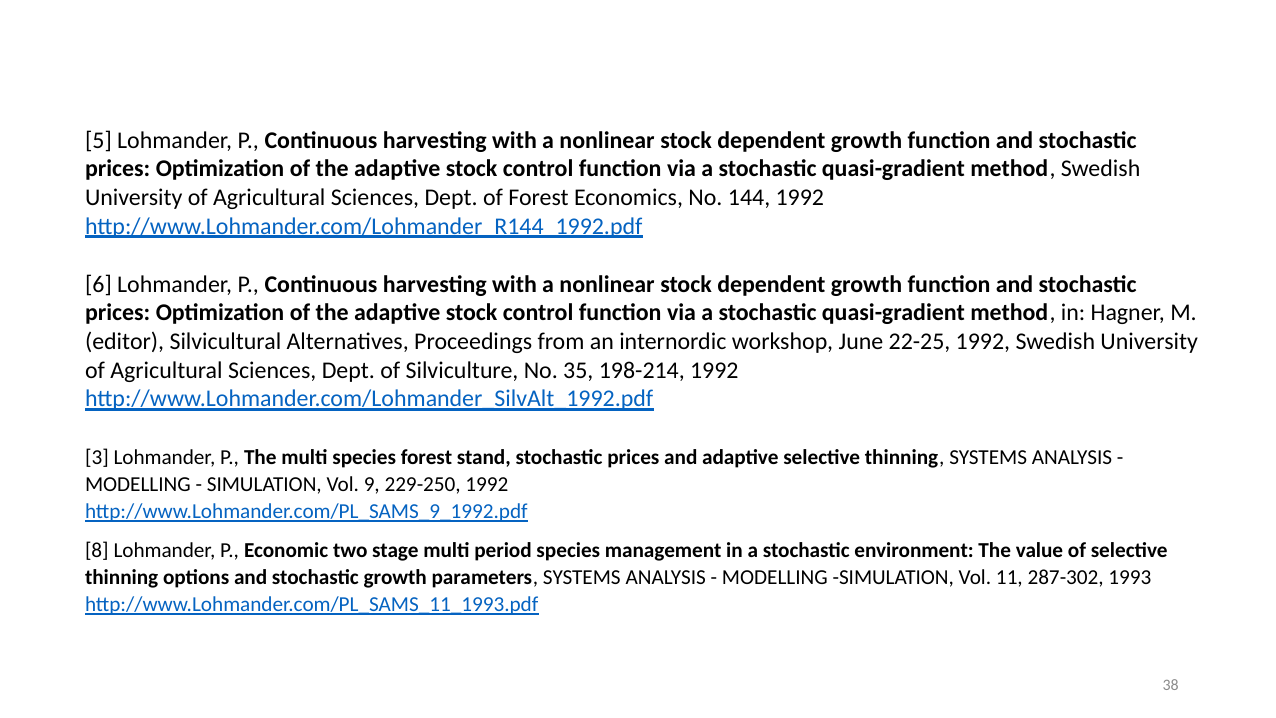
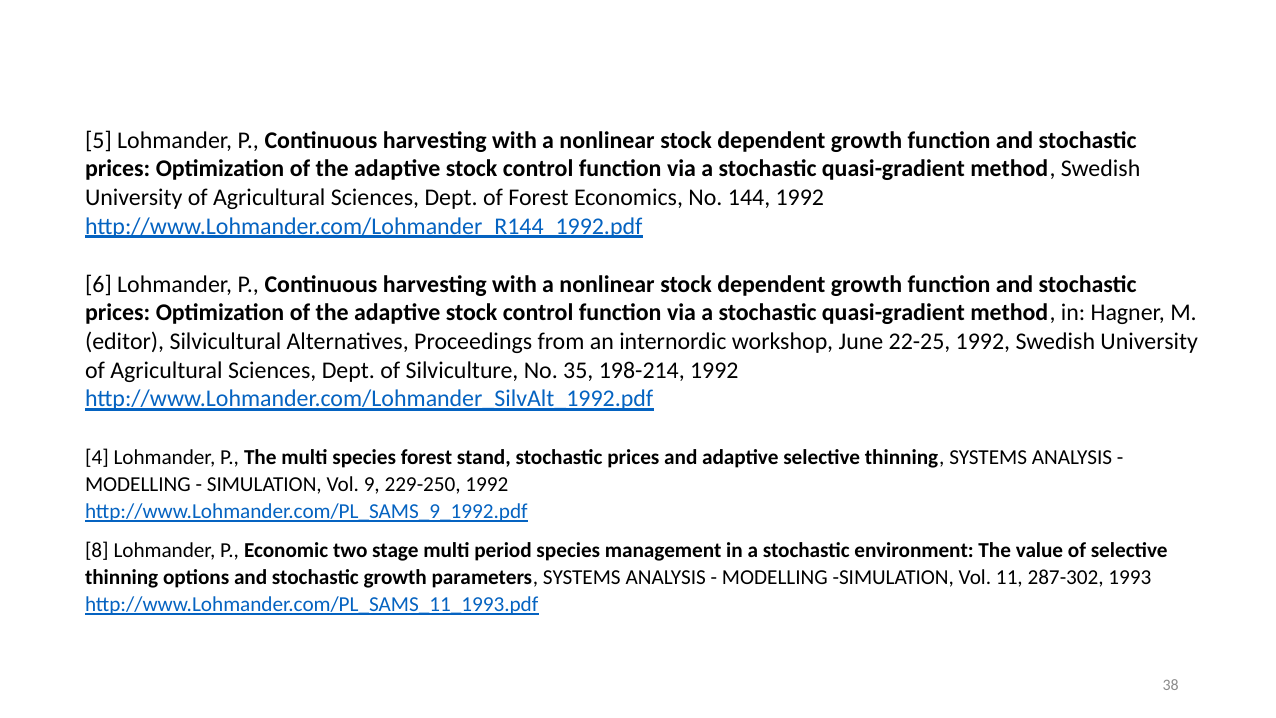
3: 3 -> 4 (97, 457)
